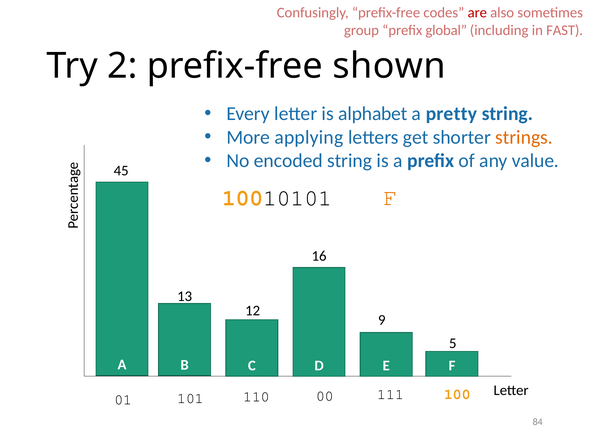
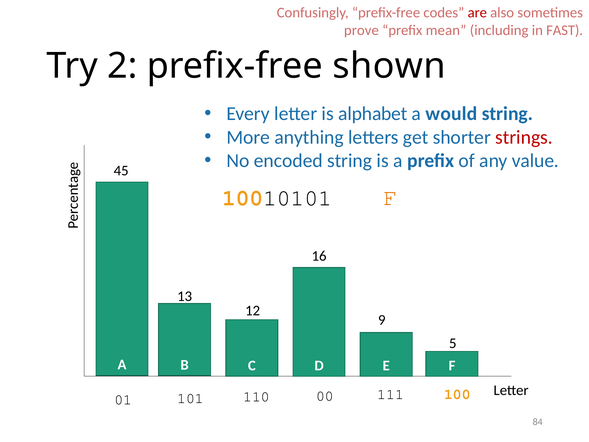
group: group -> prove (361, 30)
global: global -> mean (446, 30)
pretty: pretty -> would (451, 114)
applying: applying -> anything (309, 137)
strings colour: orange -> red (524, 137)
